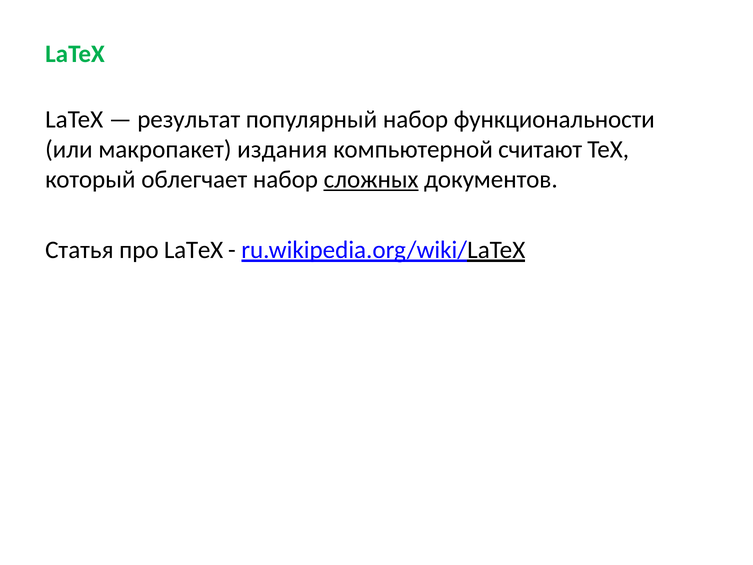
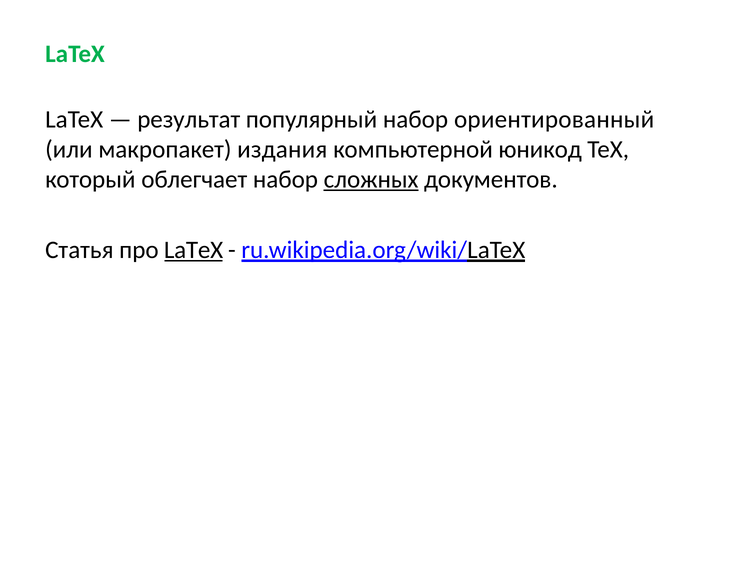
функциональности: функциональности -> ориентированный (554, 119)
считают: считают -> юникод (540, 149)
LaTeX underline: none -> present (194, 250)
